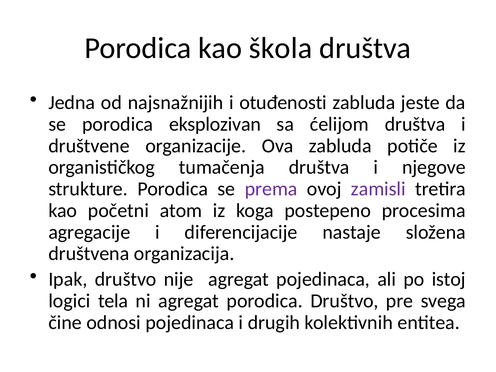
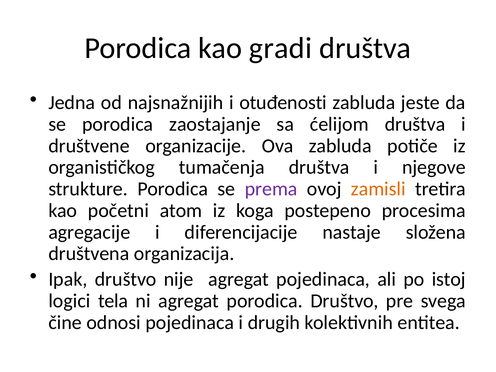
škola: škola -> gradi (280, 48)
eksplozivan: eksplozivan -> zaostajanje (215, 124)
zamisli colour: purple -> orange (378, 189)
